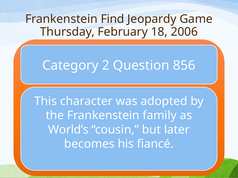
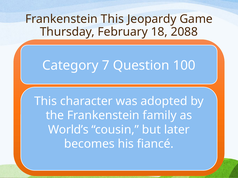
Frankenstein Find: Find -> This (112, 19)
2006: 2006 -> 2088 (184, 32)
2: 2 -> 7 (106, 66)
856: 856 -> 100 (184, 66)
